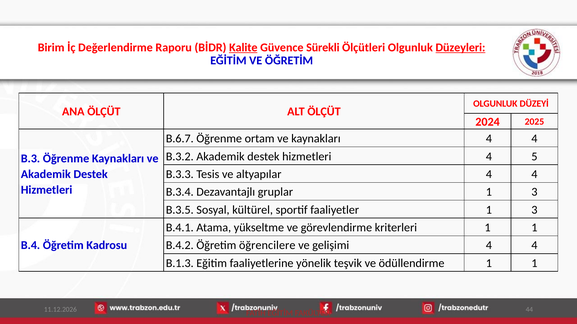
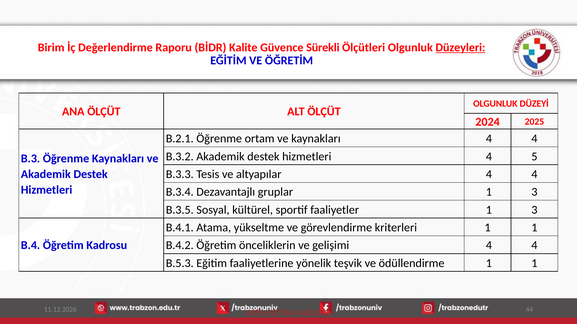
Kalite underline: present -> none (243, 48)
B.6.7: B.6.7 -> B.2.1 (180, 139)
öğrencilere: öğrencilere -> önceliklerin (267, 246)
B.1.3: B.1.3 -> B.5.3 (180, 264)
